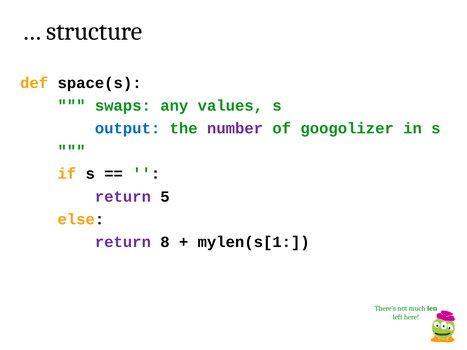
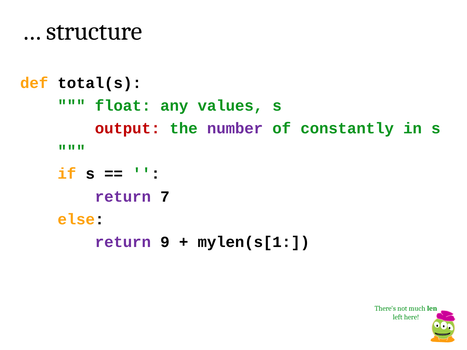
space(s: space(s -> total(s (100, 83)
swaps: swaps -> float (123, 106)
output colour: blue -> red (128, 129)
googolizer: googolizer -> constantly (347, 129)
5: 5 -> 7 (165, 197)
8: 8 -> 9 (165, 242)
